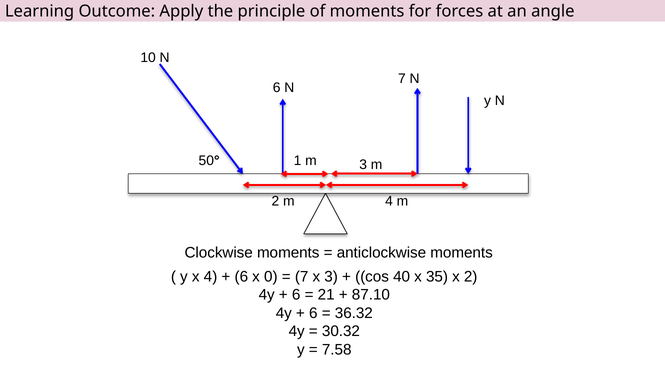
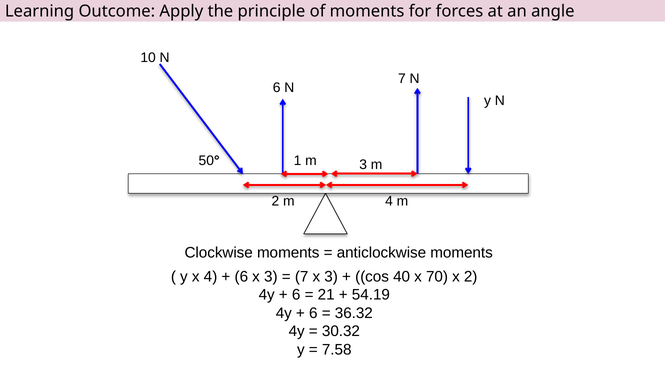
6 x 0: 0 -> 3 (271, 277)
35: 35 -> 70 (437, 277)
87.10: 87.10 -> 54.19 (371, 295)
